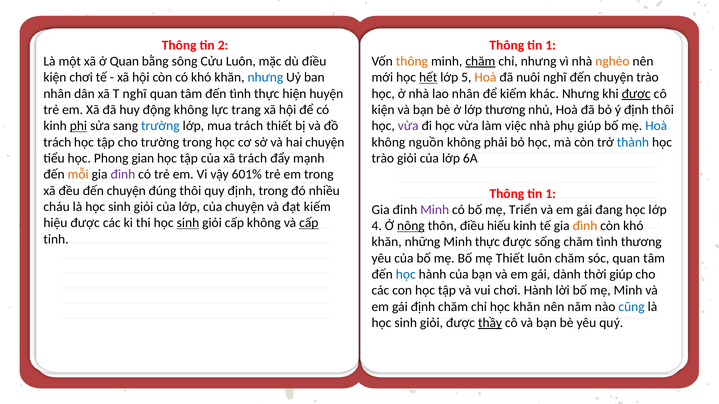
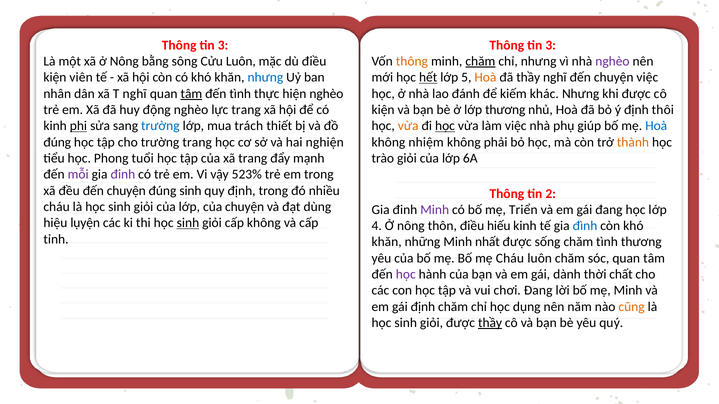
2: 2 -> 3 (223, 45)
1: 1 -> 3 (551, 45)
xã ở Quan: Quan -> Nông (124, 61)
nghèo colour: orange -> purple (612, 61)
kiện chơi: chơi -> viên (81, 78)
đã nuôi: nuôi -> thầy (528, 78)
chuyện trào: trào -> việc (647, 78)
tâm underline: none -> present (191, 94)
hiện huyện: huyện -> nghèo (326, 94)
lao nhân: nhân -> đánh (466, 94)
được underline: present -> none (636, 94)
động không: không -> nghèo (191, 110)
vừa colour: purple -> orange (408, 126)
học underline: none -> present (445, 126)
trách: trách -> đúng (57, 142)
trường trong: trong -> trang (197, 142)
hai chuyện: chuyện -> nghiện (325, 142)
nguồn: nguồn -> nhiệm (426, 142)
thành colour: blue -> orange (633, 142)
gian: gian -> tuổi (143, 158)
xã trách: trách -> trang (253, 158)
mỗi colour: orange -> purple (78, 175)
601%: 601% -> 523% (247, 175)
đúng thôi: thôi -> sinh (190, 191)
1: 1 -> 2 (551, 194)
đạt kiếm: kiếm -> dùng (317, 207)
hiệu được: được -> lụyện (85, 223)
cấp underline: present -> none (309, 223)
nông underline: present -> none (411, 226)
đình colour: orange -> blue (585, 226)
Minh thực: thực -> nhất (487, 242)
mẹ Thiết: Thiết -> Cháu (510, 258)
học colour: blue -> purple (406, 275)
thời giúp: giúp -> chất (621, 275)
chơi Hành: Hành -> Đang (538, 291)
học khăn: khăn -> dụng (527, 307)
cũng colour: blue -> orange (632, 307)
